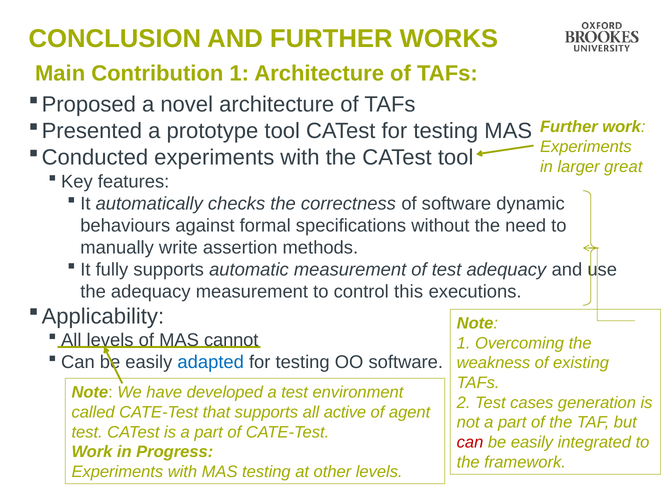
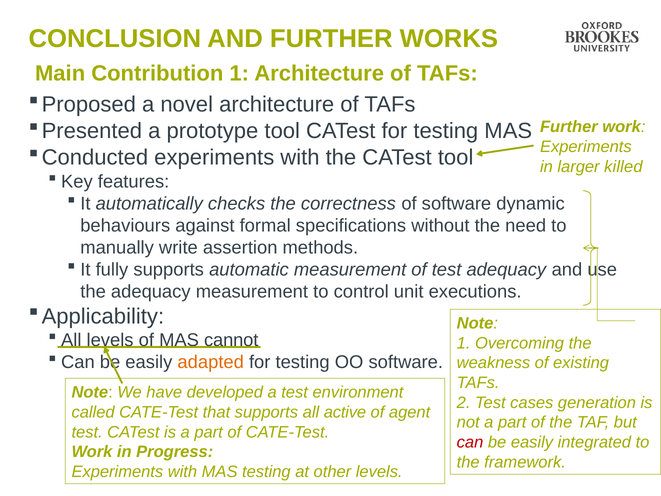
great: great -> killed (623, 166)
this: this -> unit (409, 292)
adapted colour: blue -> orange (211, 362)
